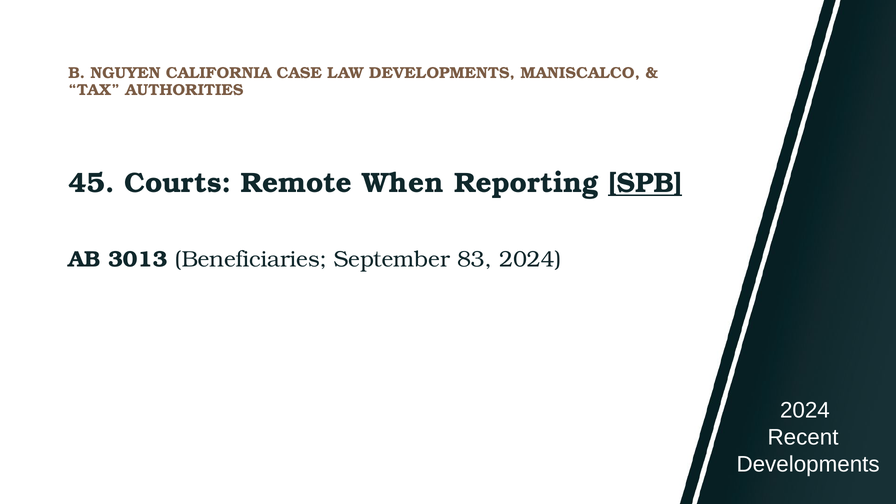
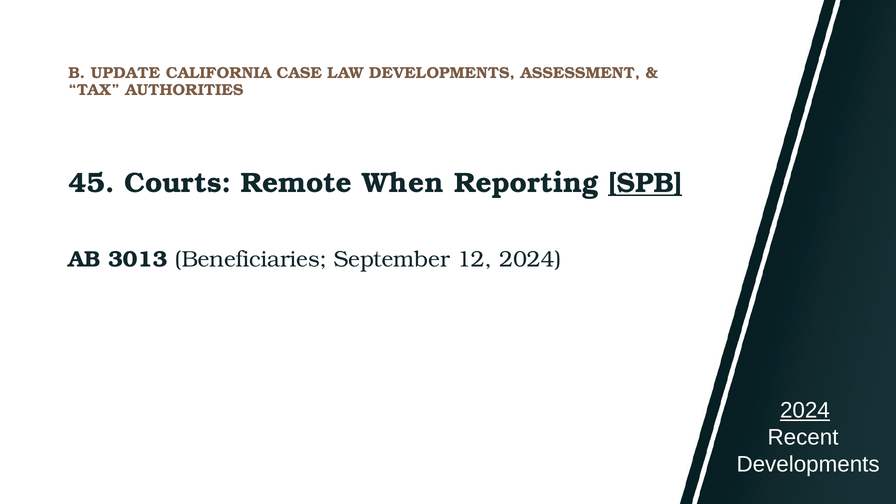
NGUYEN: NGUYEN -> UPDATE (125, 73)
MANISCALCO: MANISCALCO -> ASSESSMENT (580, 73)
83: 83 -> 12 (475, 259)
2024 underline: none -> present (805, 410)
